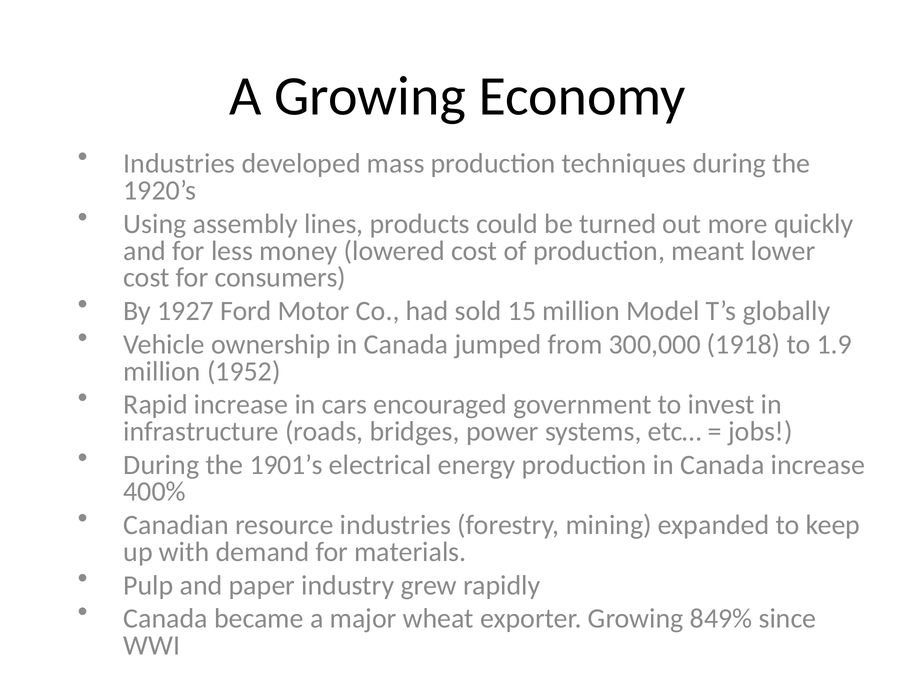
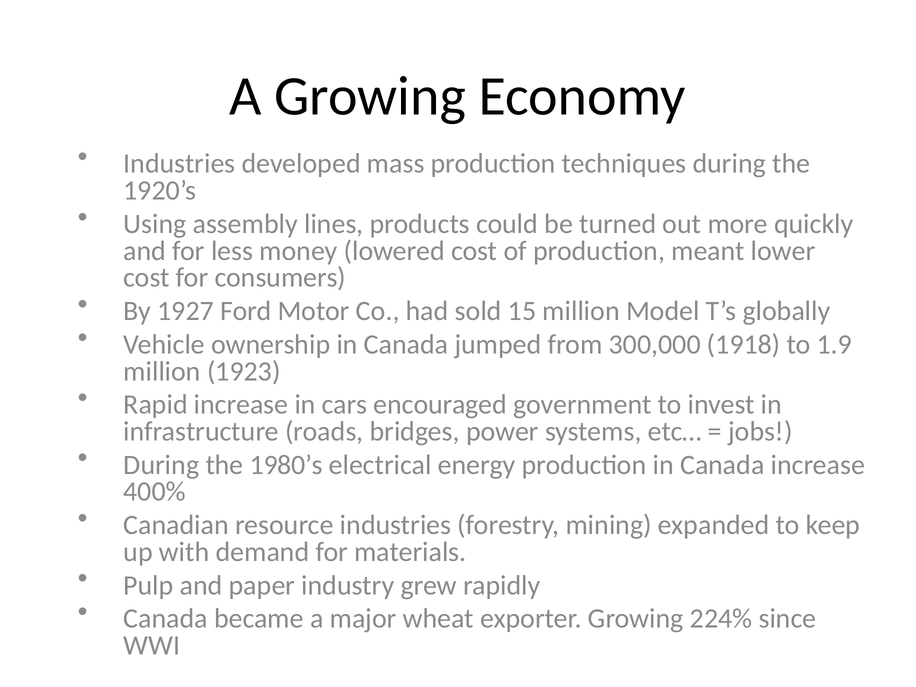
1952: 1952 -> 1923 (244, 371)
1901’s: 1901’s -> 1980’s (286, 465)
849%: 849% -> 224% (721, 619)
